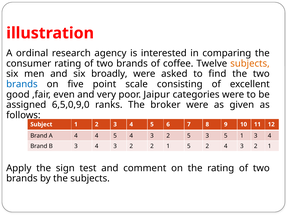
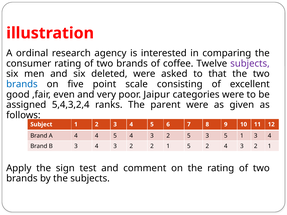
subjects colour: orange -> purple (250, 64)
broadly: broadly -> deleted (109, 74)
find: find -> that (217, 74)
6,5,0,9,0: 6,5,0,9,0 -> 5,4,3,2,4 (71, 105)
broker: broker -> parent (165, 105)
